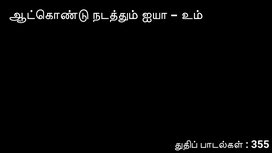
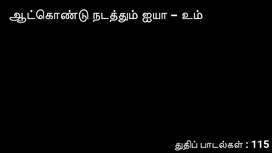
355: 355 -> 115 (260, 144)
